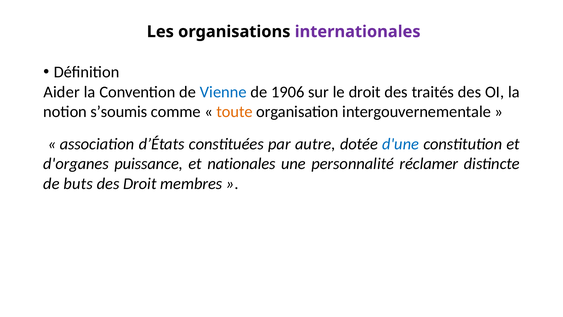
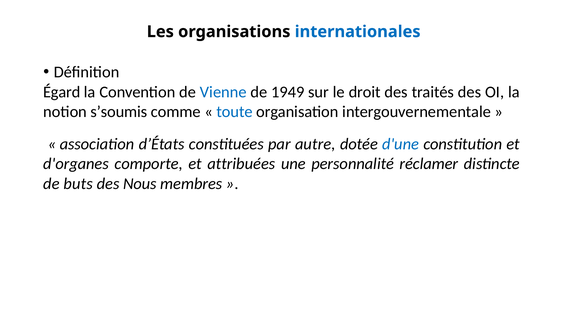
internationales colour: purple -> blue (358, 32)
Aider: Aider -> Égard (62, 92)
1906: 1906 -> 1949 (288, 92)
toute colour: orange -> blue (235, 112)
puissance: puissance -> comporte (149, 164)
nationales: nationales -> attribuées (241, 164)
des Droit: Droit -> Nous (140, 183)
